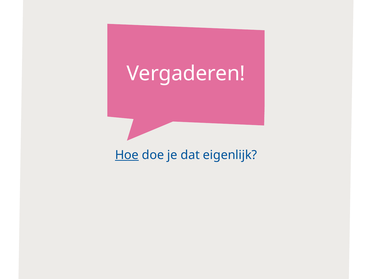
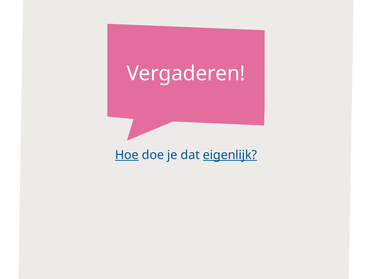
eigenlijk underline: none -> present (230, 155)
